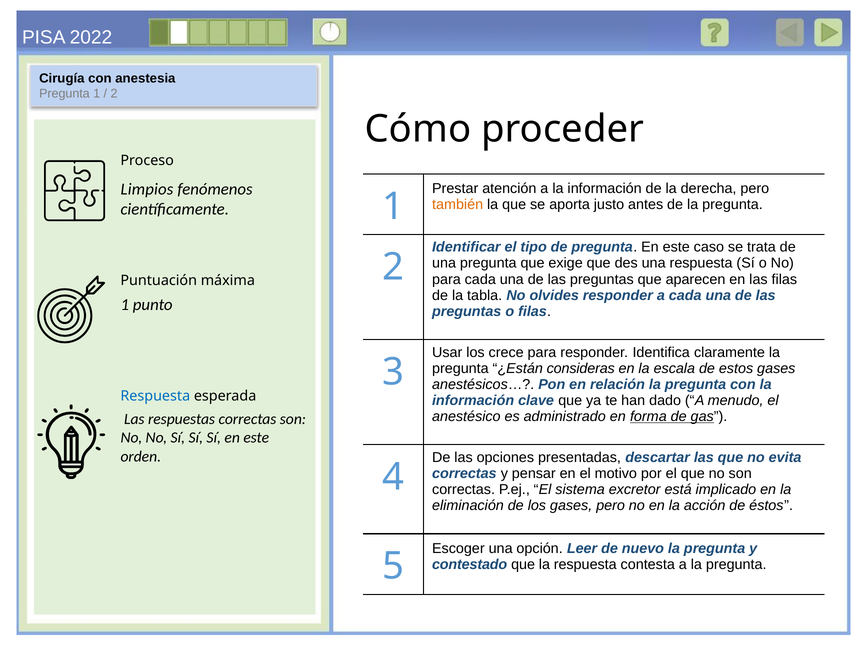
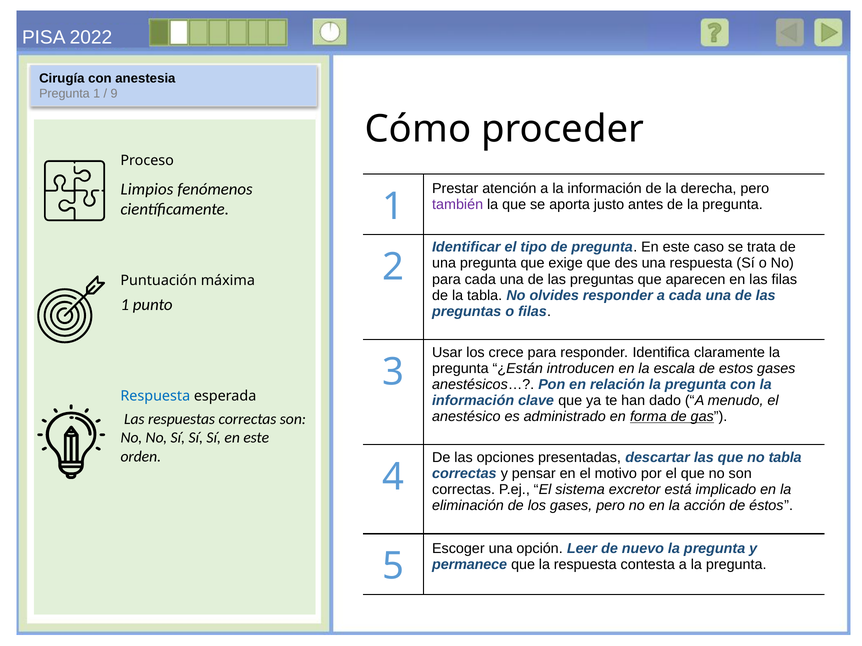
2: 2 -> 9 (114, 94)
también colour: orange -> purple (458, 205)
consideras: consideras -> introducen (581, 369)
no evita: evita -> tabla (785, 458)
contestado: contestado -> permanece (470, 565)
